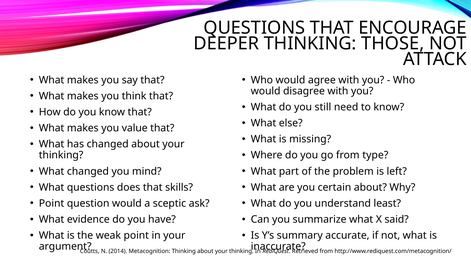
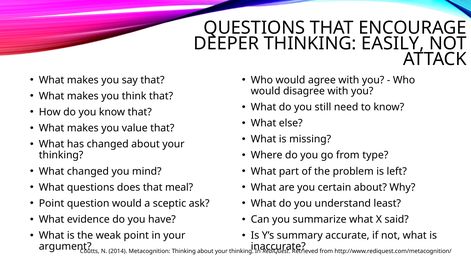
THOSE: THOSE -> EASILY (393, 43)
skills: skills -> meal (179, 187)
